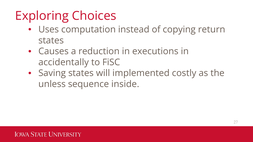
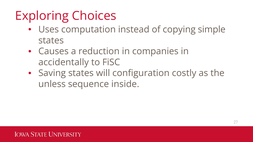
return: return -> simple (212, 30)
executions: executions -> companies (155, 51)
implemented: implemented -> configuration (141, 73)
